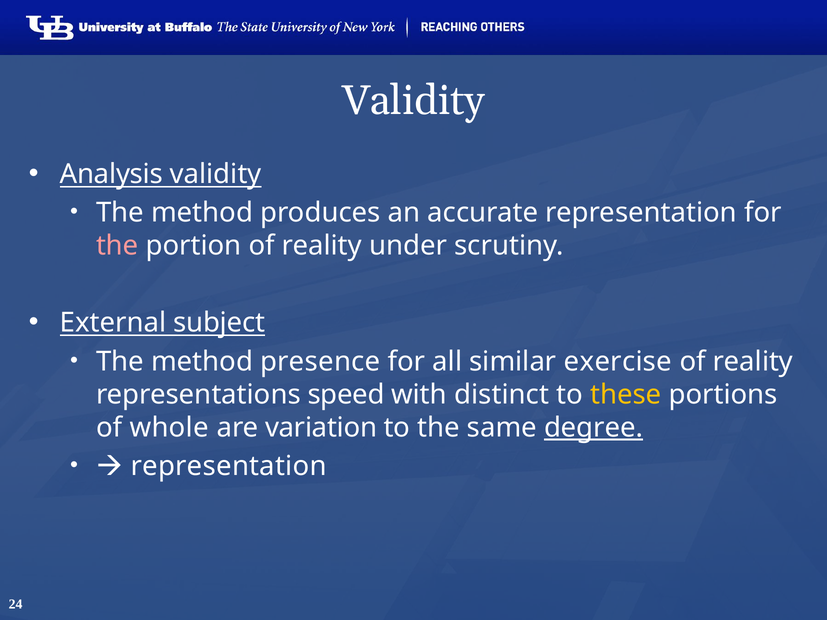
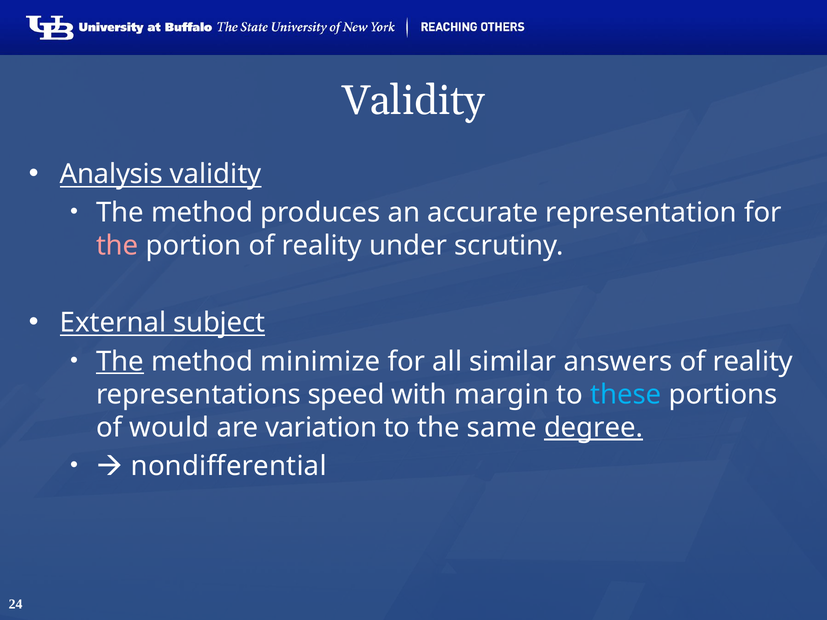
The underline: none -> present (120, 362)
presence: presence -> minimize (320, 362)
exercise: exercise -> answers (618, 362)
distinct: distinct -> margin (502, 395)
these colour: yellow -> light blue (626, 395)
whole: whole -> would (169, 428)
representation: representation -> nondifferential (229, 466)
